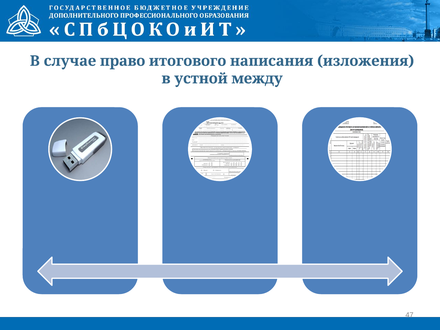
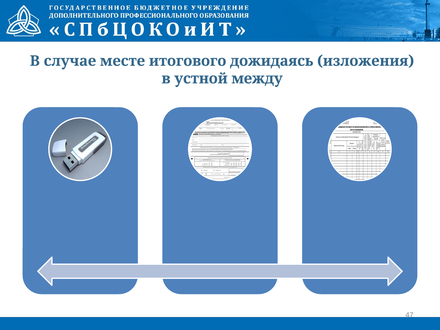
право: право -> месте (123, 61)
написания: написания -> дожидаясь (272, 61)
